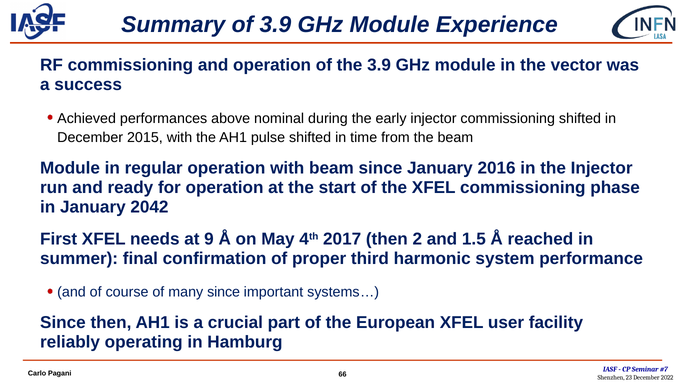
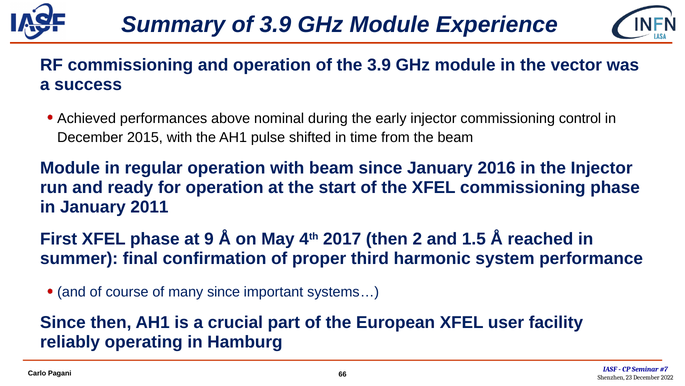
commissioning shifted: shifted -> control (580, 118)
2042: 2042 -> 2011 (149, 207)
XFEL needs: needs -> phase (155, 239)
